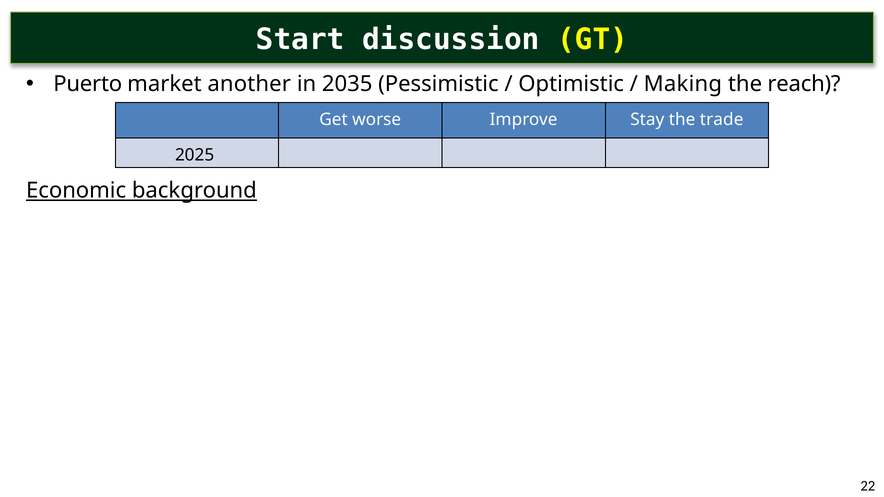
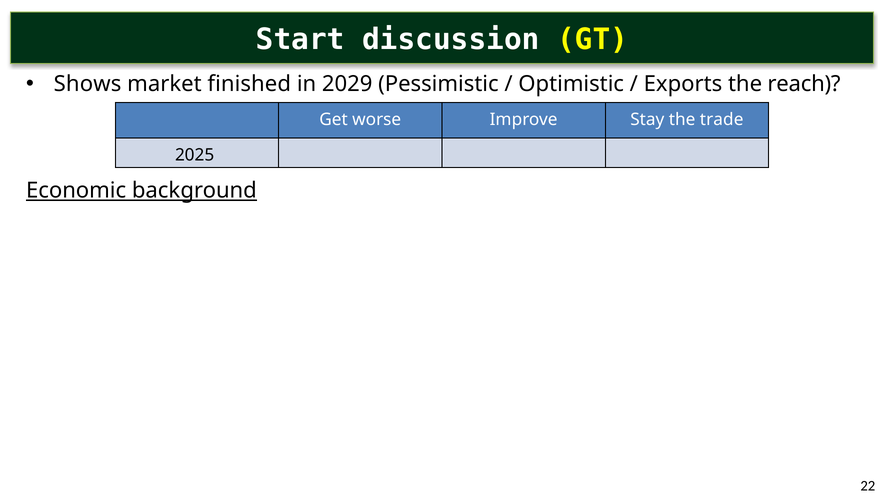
Puerto: Puerto -> Shows (88, 84)
another: another -> finished (249, 84)
2035: 2035 -> 2029 (347, 84)
Making: Making -> Exports (683, 84)
